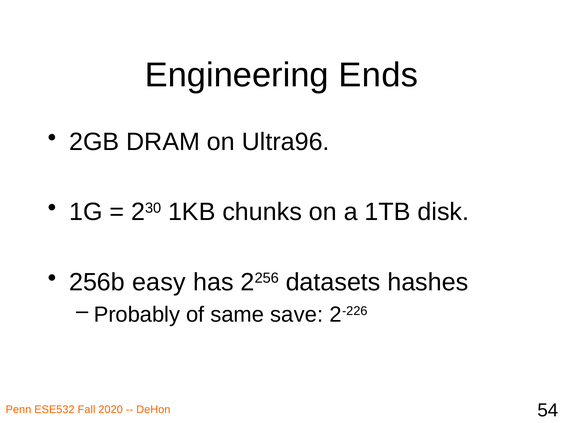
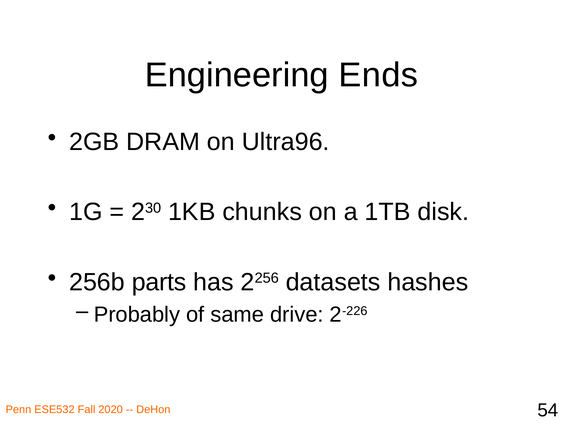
easy: easy -> parts (159, 282)
save: save -> drive (297, 315)
